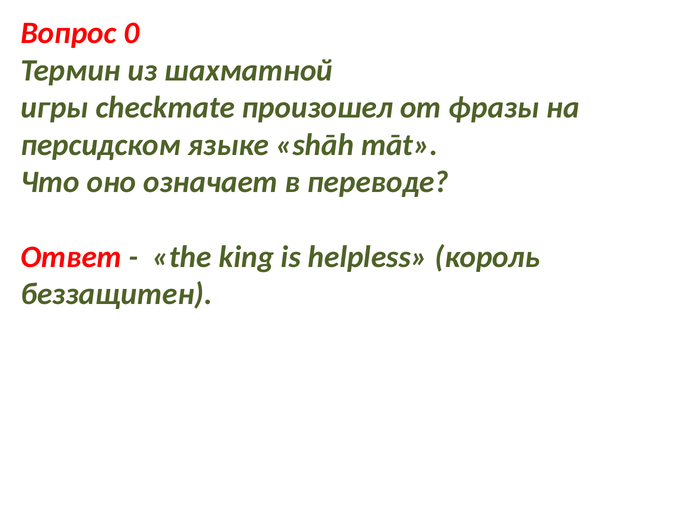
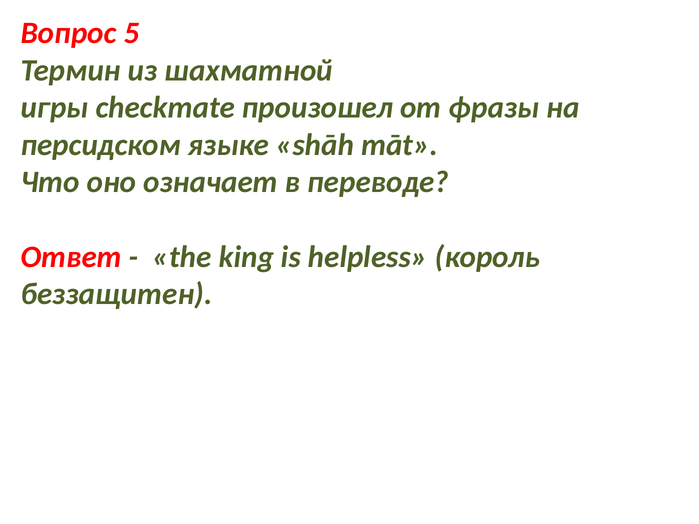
0: 0 -> 5 (131, 33)
